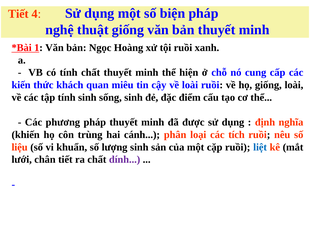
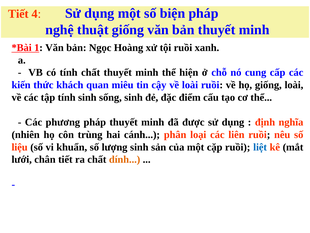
khiến: khiến -> nhiên (26, 134)
tích: tích -> liên (236, 134)
dính colour: purple -> orange (125, 159)
